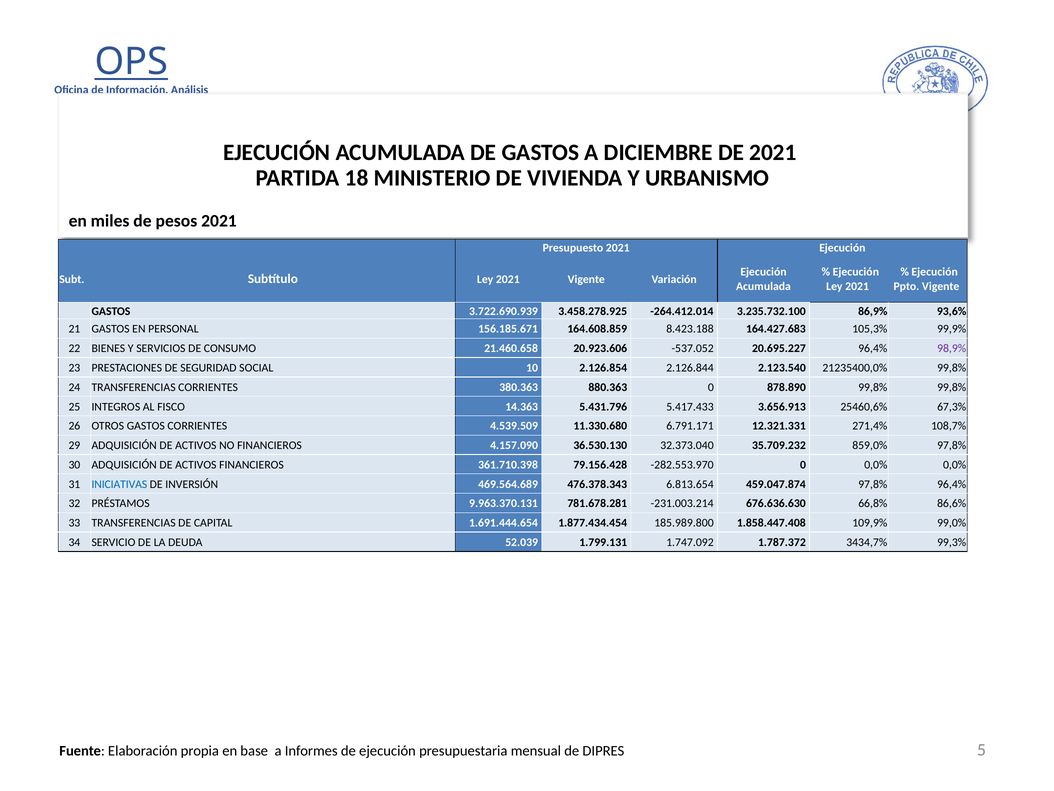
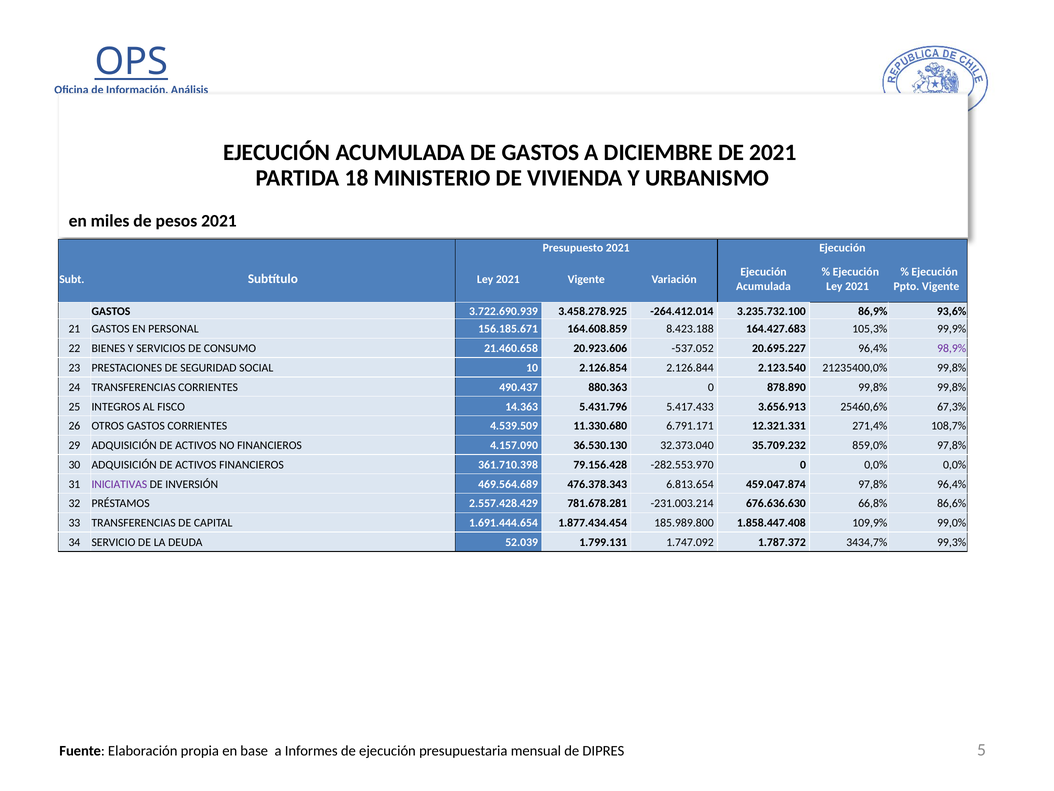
380.363: 380.363 -> 490.437 (519, 387)
INICIATIVAS colour: blue -> purple (119, 484)
9.963.370.131: 9.963.370.131 -> 2.557.428.429 (503, 503)
